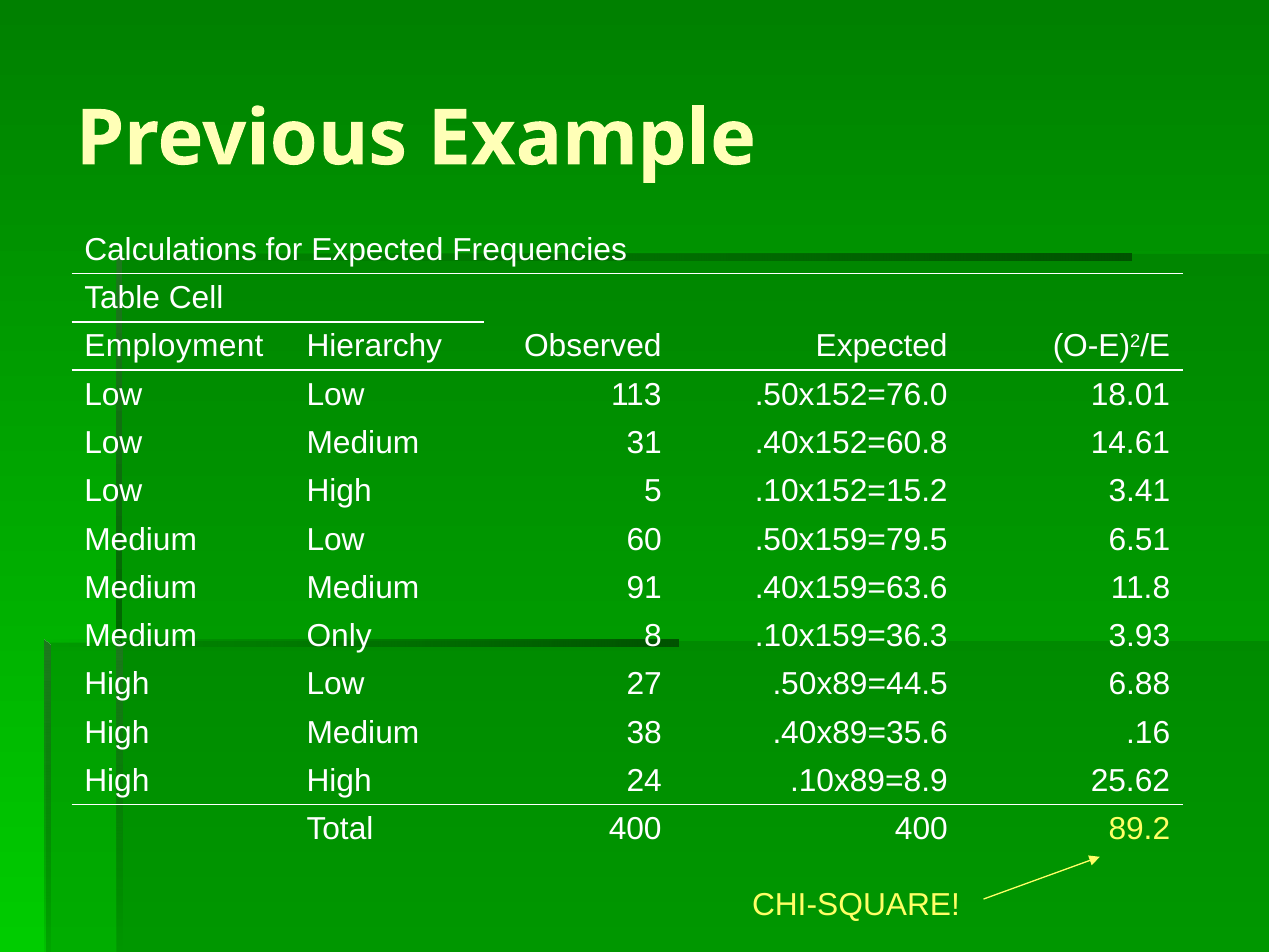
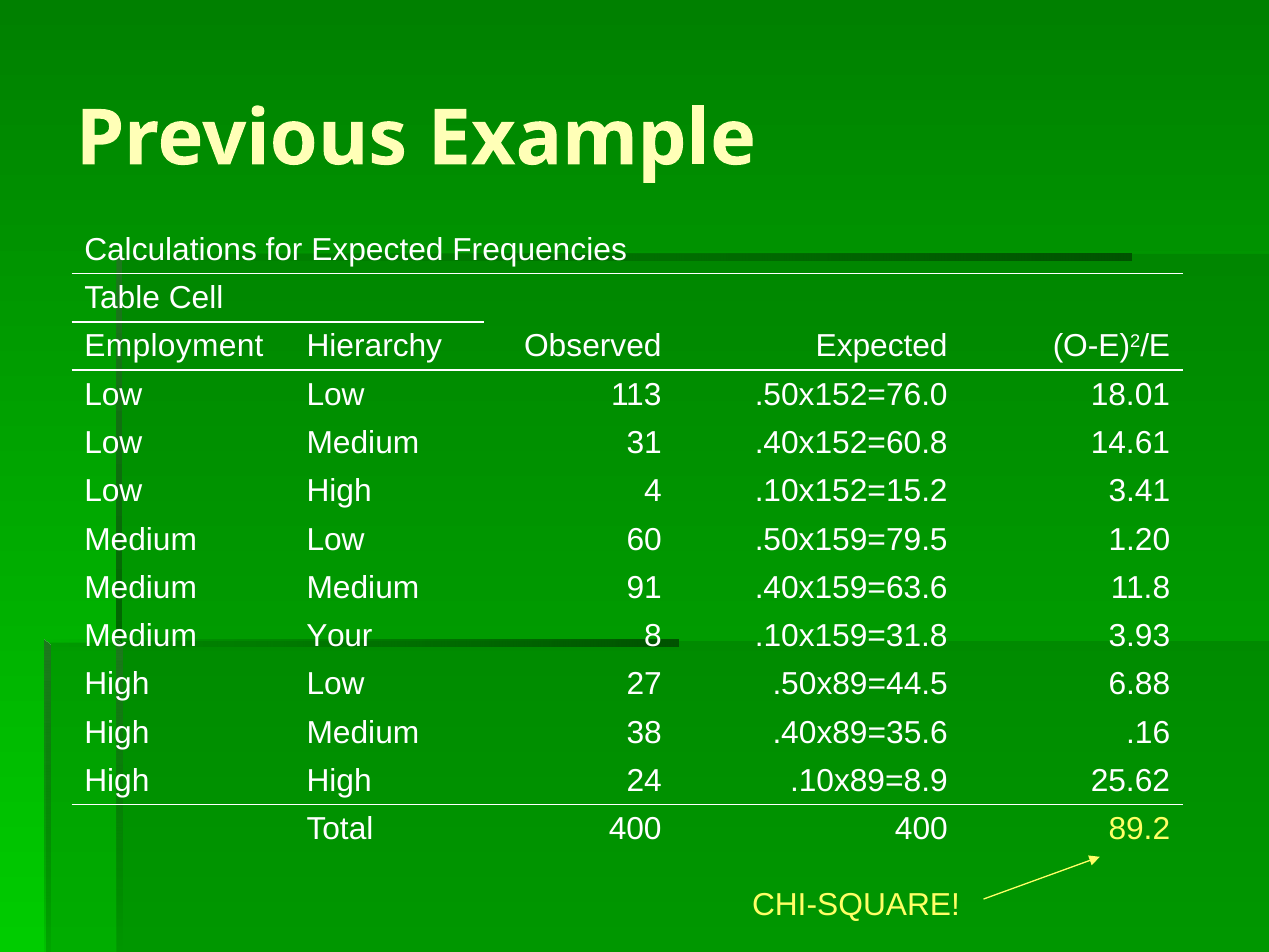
5: 5 -> 4 (653, 491)
6.51: 6.51 -> 1.20 (1139, 539)
Only: Only -> Your (339, 636)
.10x159=36.3: .10x159=36.3 -> .10x159=31.8 (851, 636)
